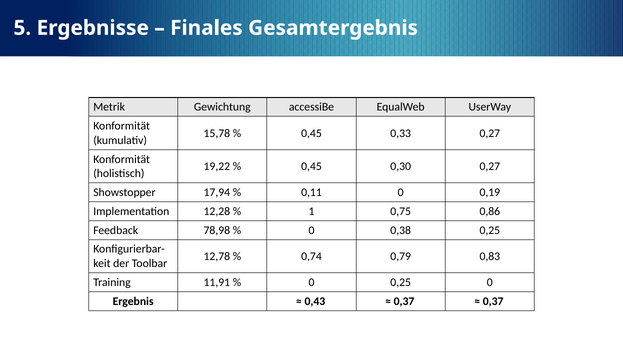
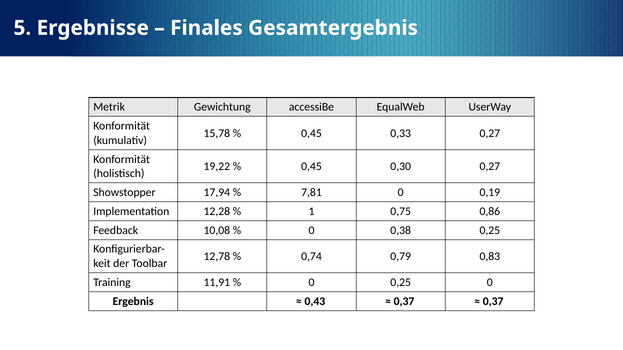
0,11: 0,11 -> 7,81 (311, 193)
78,98: 78,98 -> 10,08 (217, 231)
